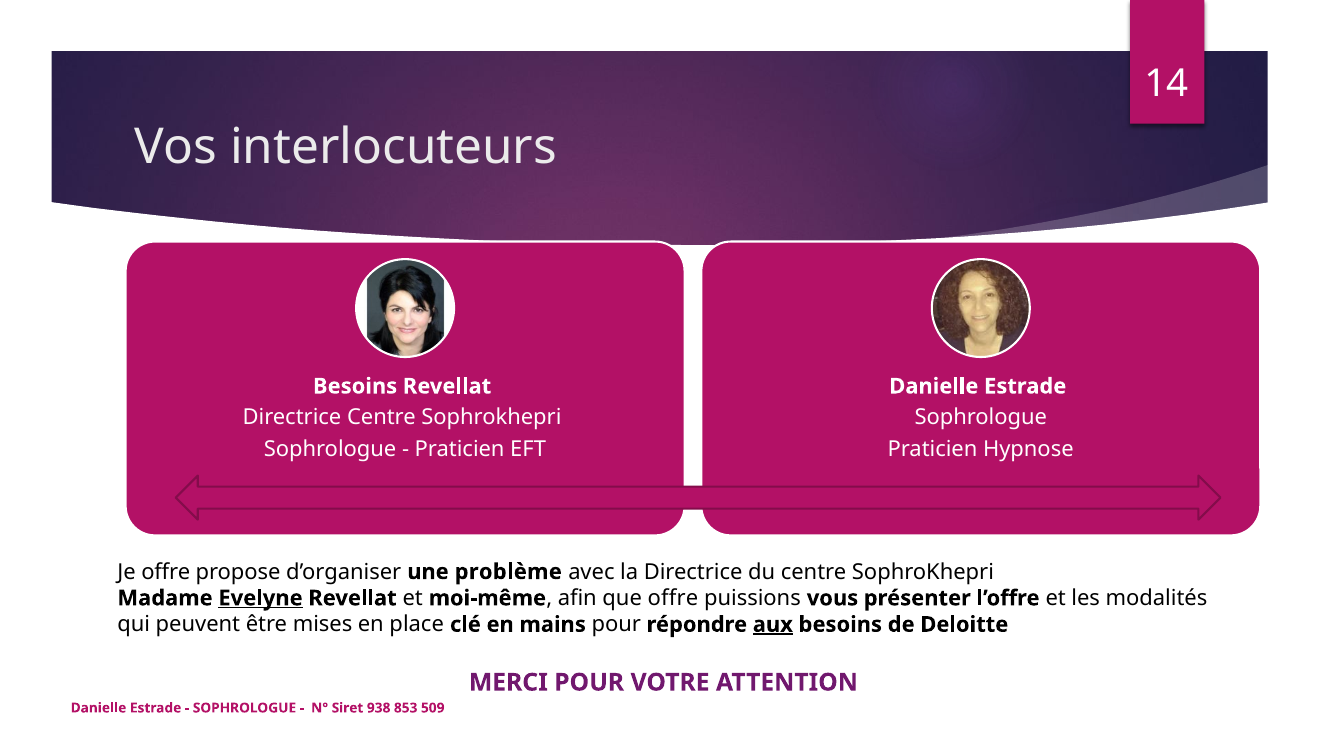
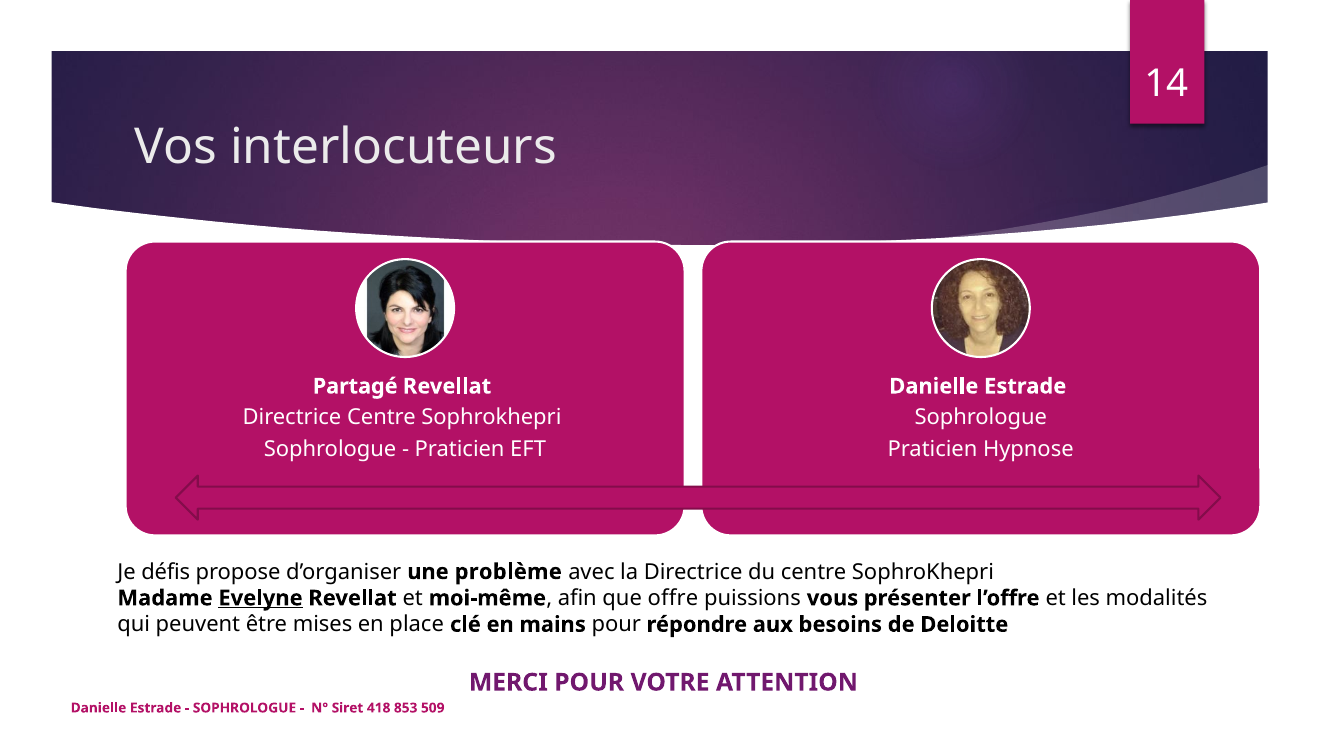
Besoins: Besoins -> Partagé (355, 387)
Je offre: offre -> défis (166, 572)
aux underline: present -> none (773, 625)
938: 938 -> 418 (379, 708)
